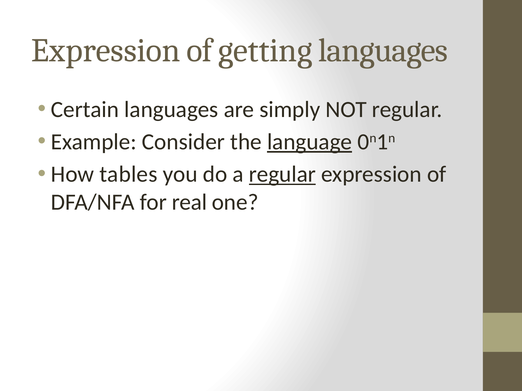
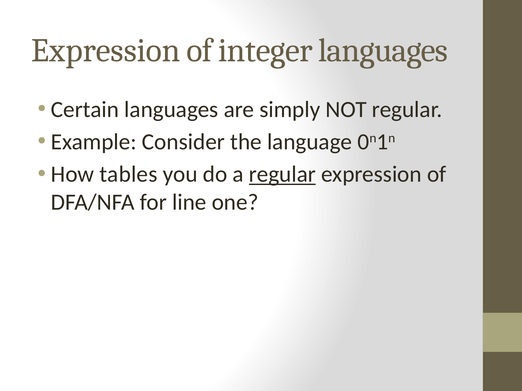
getting: getting -> integer (265, 51)
language underline: present -> none (310, 142)
real: real -> line (189, 202)
